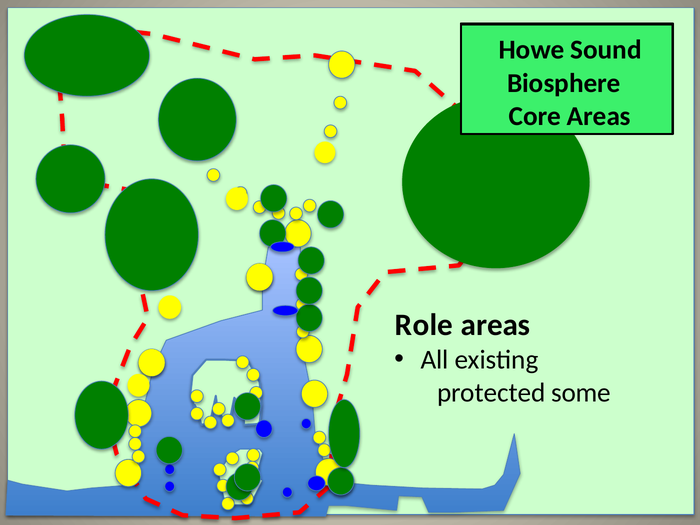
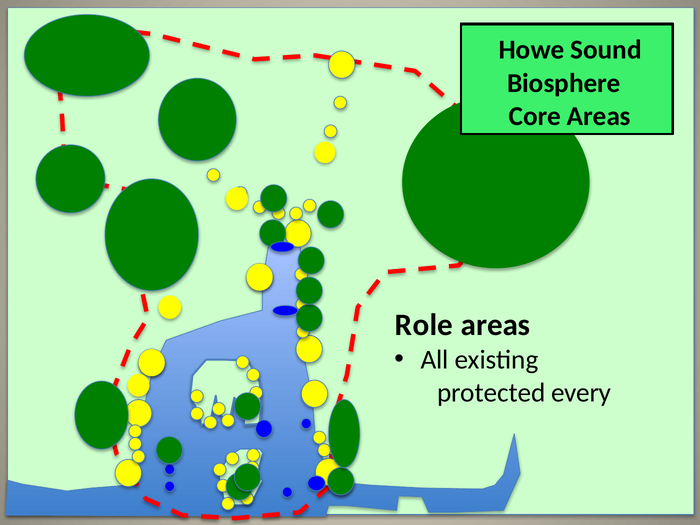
some: some -> every (581, 393)
